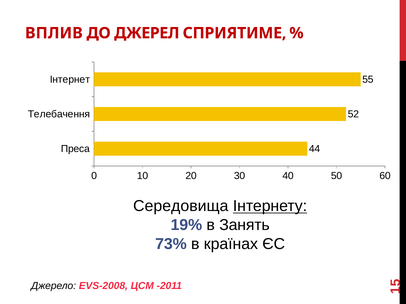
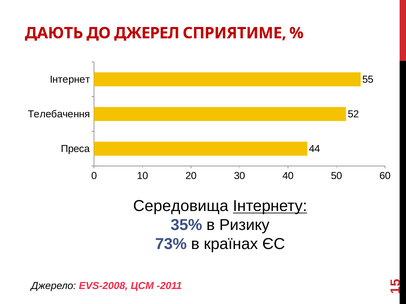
ВПЛИВ: ВПЛИВ -> ДАЮТЬ (54, 33)
19%: 19% -> 35% (186, 225)
Занять: Занять -> Ризику (244, 225)
